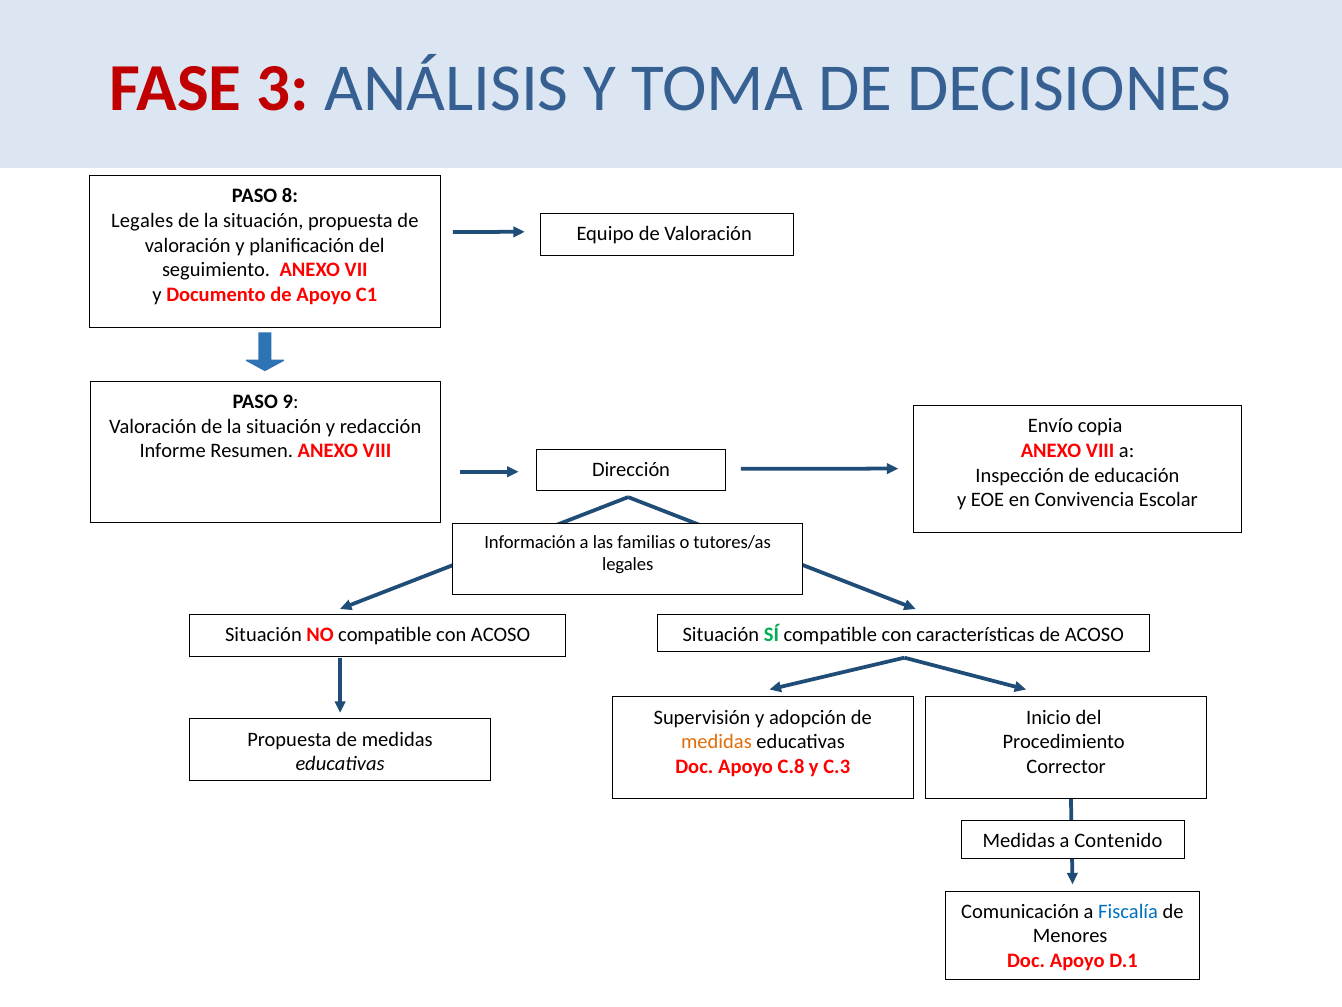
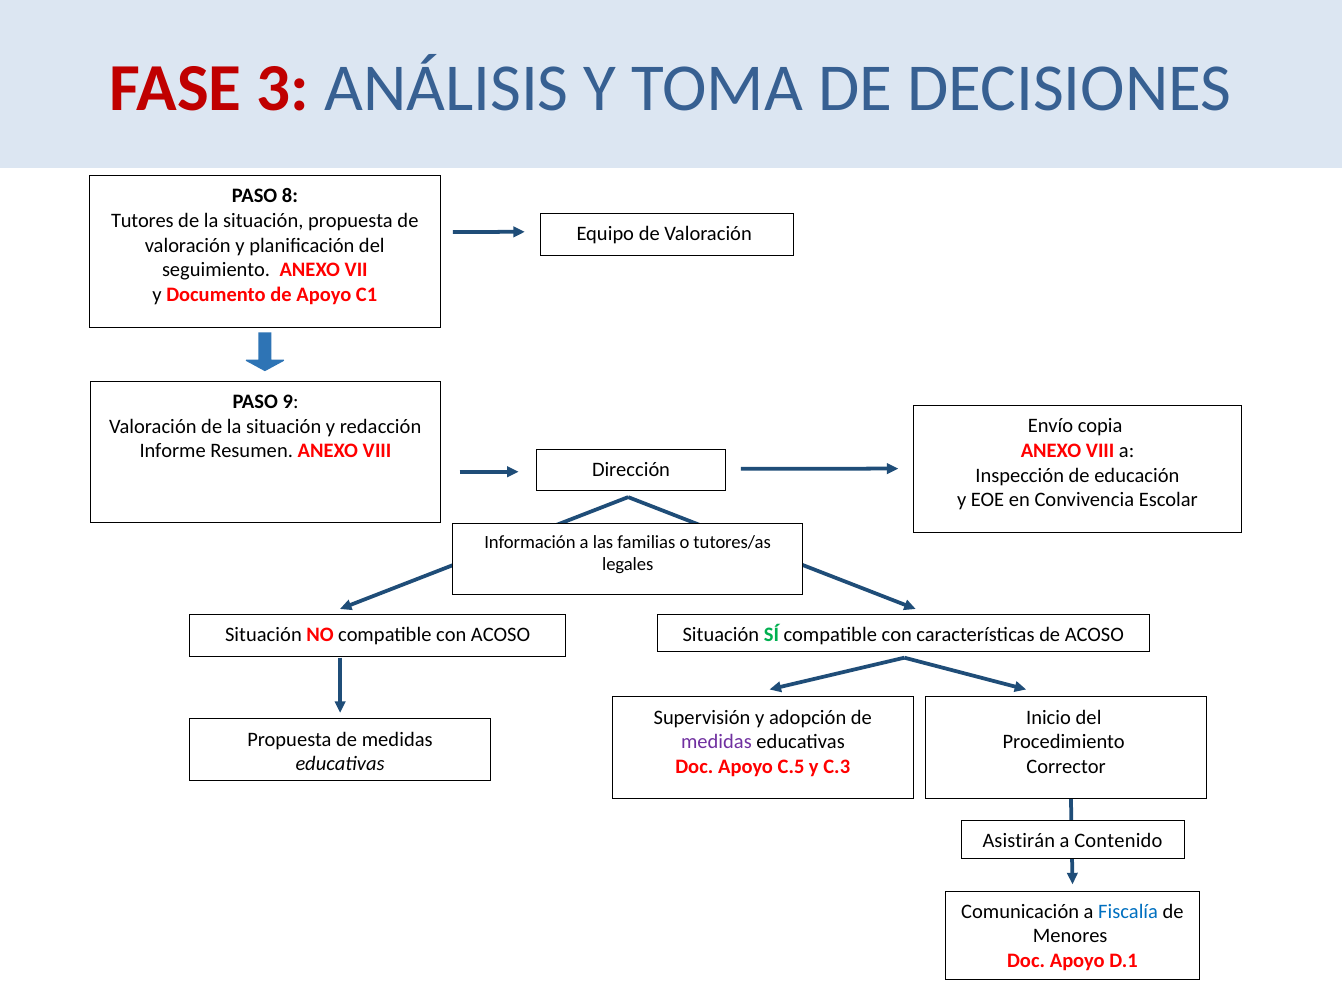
Legales: Legales -> Tutores (142, 221)
medidas colour: orange -> purple (716, 742)
C.8: C.8 -> C.5 (791, 766)
Medidas: Medidas -> Asistirán (1019, 840)
